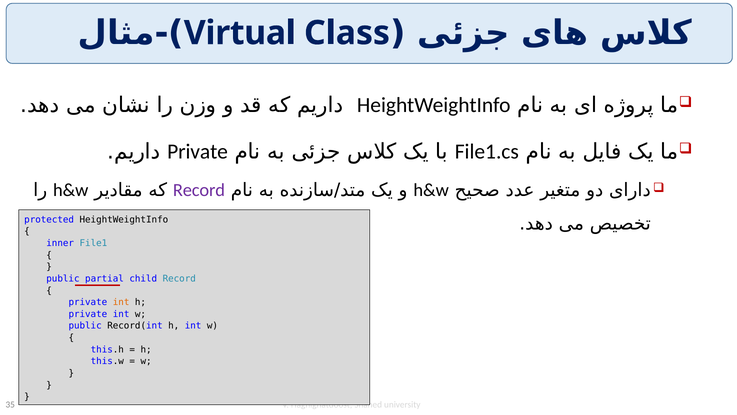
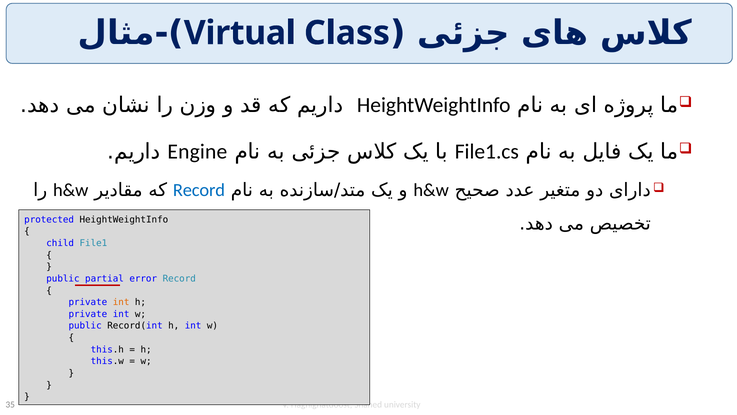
Private: Private -> Engine (197, 151)
Record colour: purple -> blue (199, 190)
inner: inner -> child (60, 243)
child: child -> error (143, 278)
